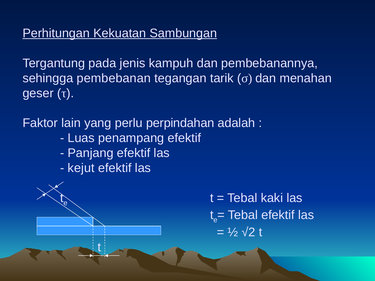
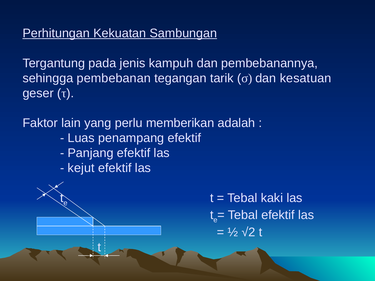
menahan: menahan -> kesatuan (306, 78)
perpindahan: perpindahan -> memberikan (180, 123)
